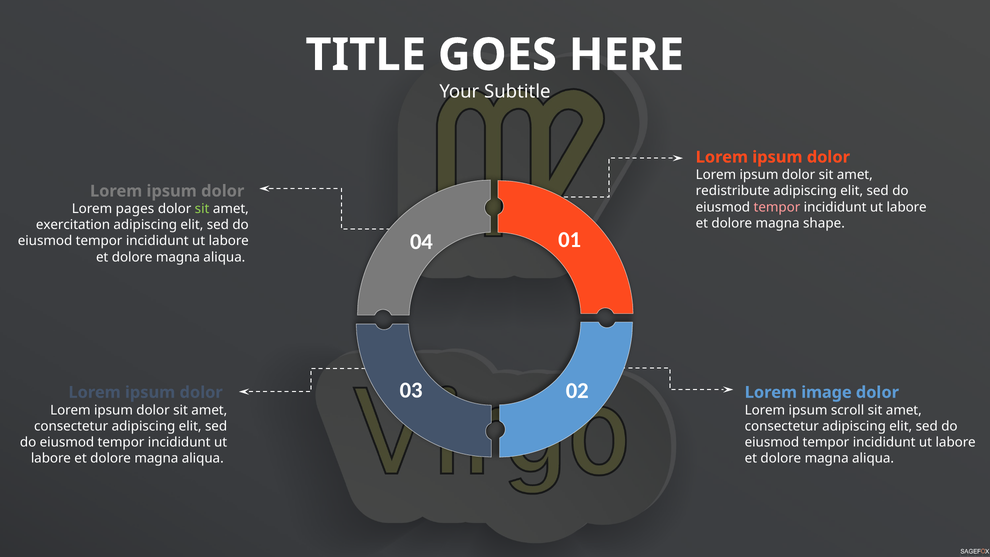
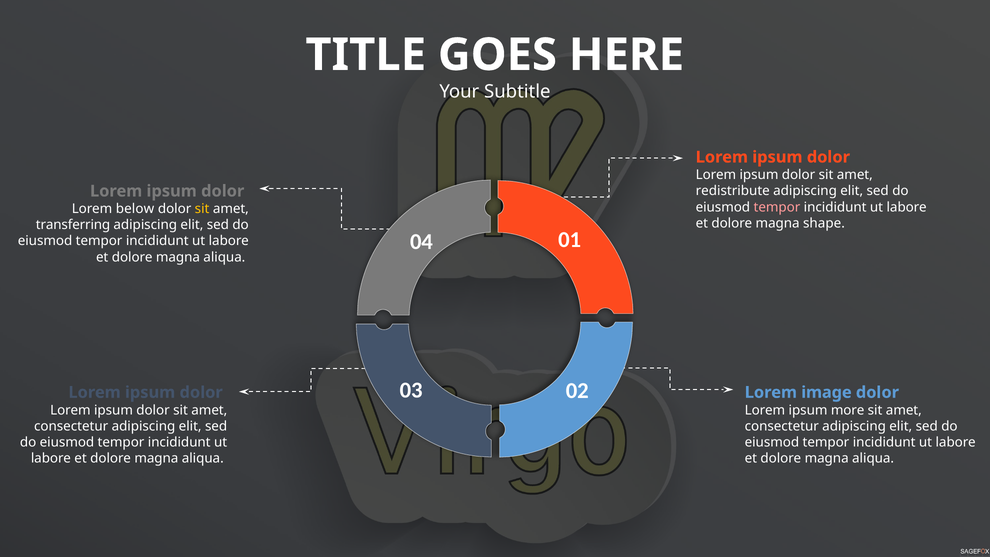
pages: pages -> below (135, 209)
sit colour: light green -> yellow (202, 209)
exercitation: exercitation -> transferring (73, 225)
scroll: scroll -> more (848, 410)
